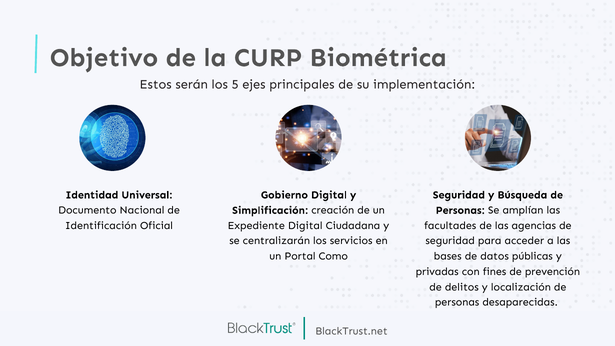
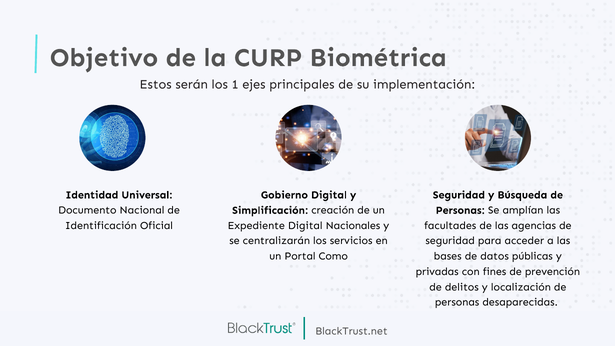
5: 5 -> 1 (235, 84)
Ciudadana: Ciudadana -> Nacionales (353, 226)
